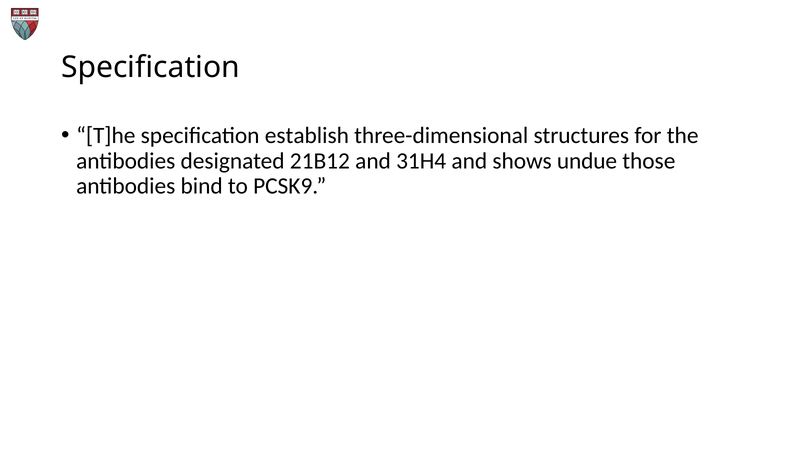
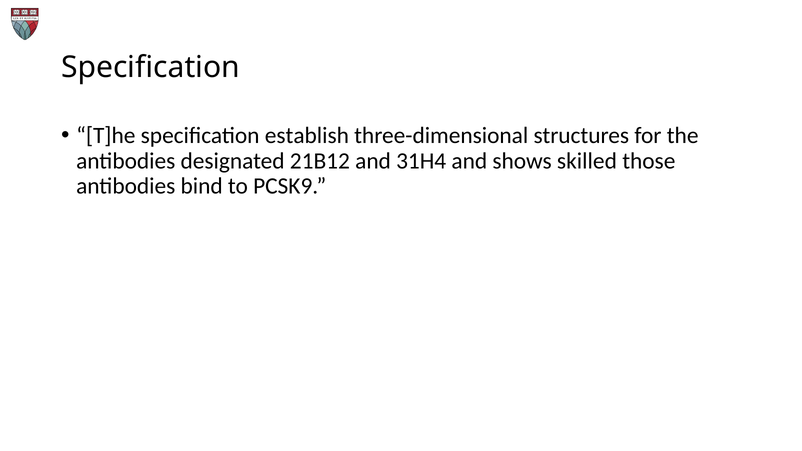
undue: undue -> skilled (587, 161)
